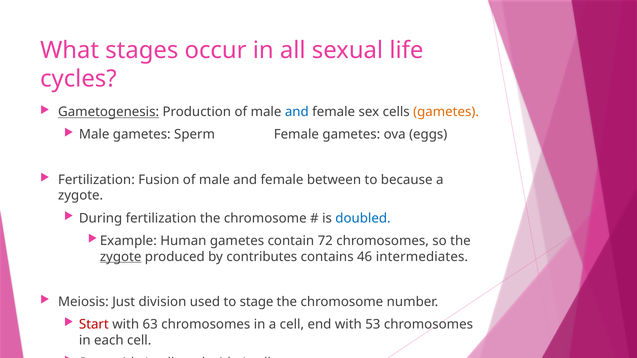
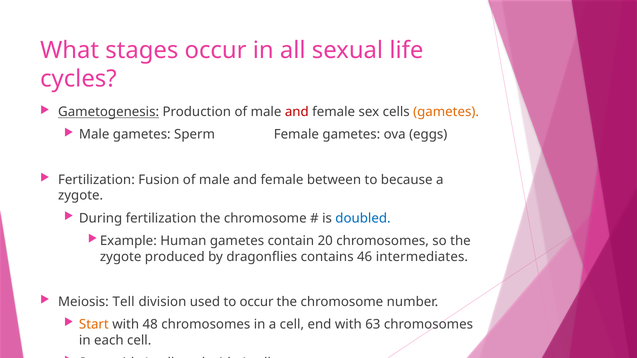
and colour: blue -> red (297, 112)
72: 72 -> 20 (325, 241)
zygote underline: present -> none (121, 257)
contributes: contributes -> dragonflies (262, 257)
Just: Just -> Tell (124, 302)
to stage: stage -> occur (257, 302)
Start colour: red -> orange (94, 325)
63: 63 -> 48 (150, 325)
53: 53 -> 63 (373, 325)
